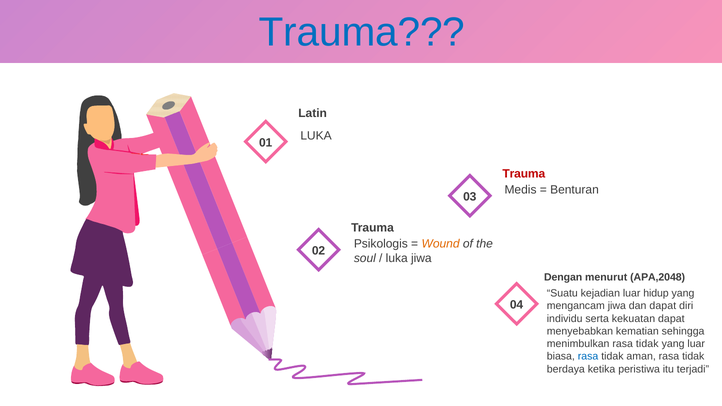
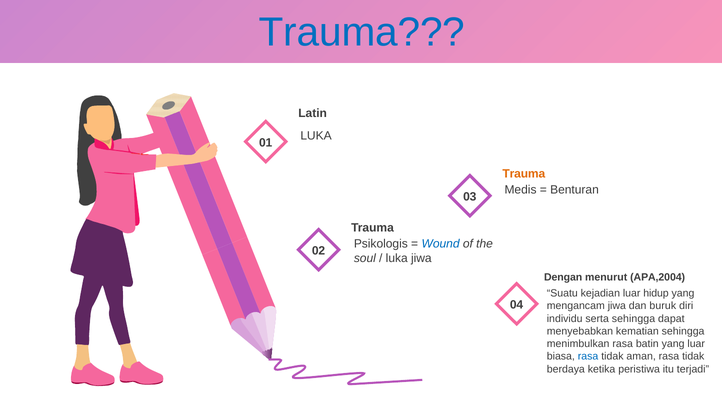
Trauma colour: red -> orange (524, 174)
Wound colour: orange -> blue (441, 244)
APA,2048: APA,2048 -> APA,2004 (658, 277)
dan dapat: dapat -> buruk (663, 306)
serta kekuatan: kekuatan -> sehingga (633, 319)
menimbulkan rasa tidak: tidak -> batin (647, 344)
